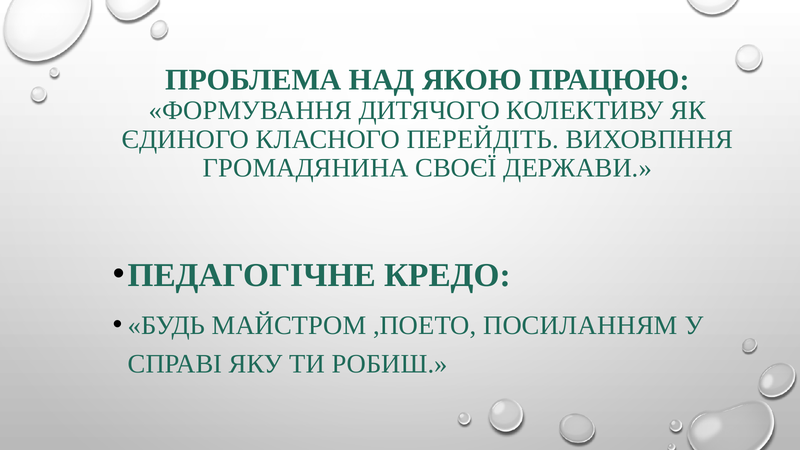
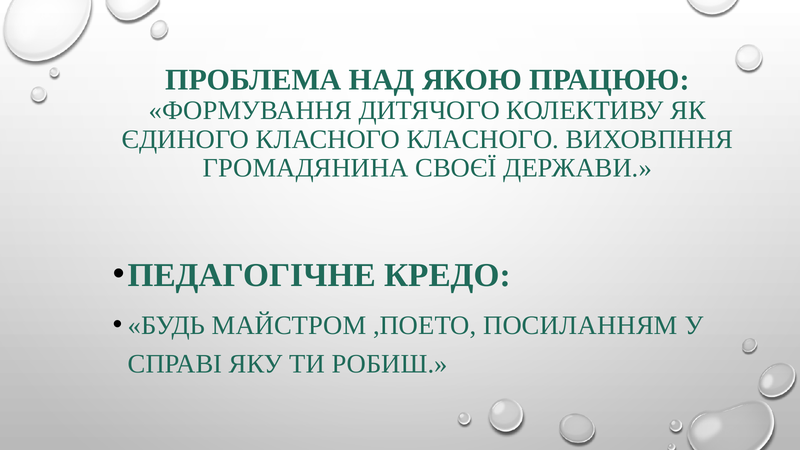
КЛАСНОГО ПЕРЕЙДІТЬ: ПЕРЕЙДІТЬ -> КЛАСНОГО (483, 139)
